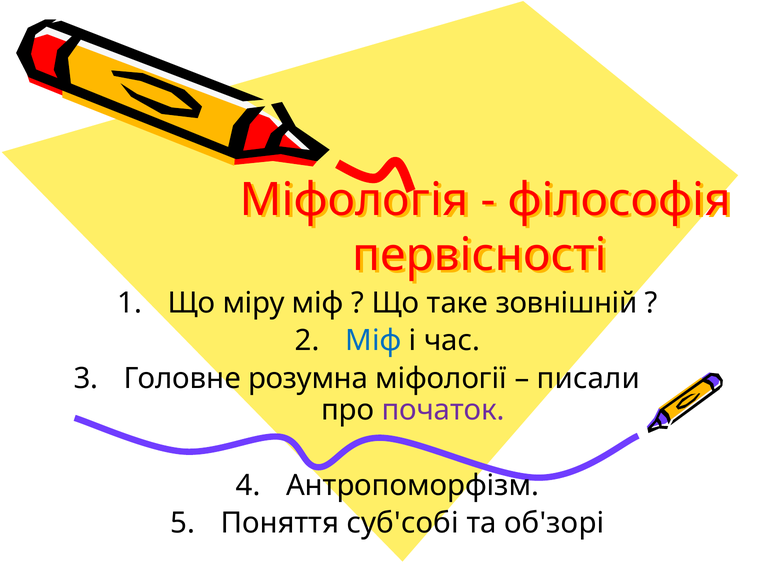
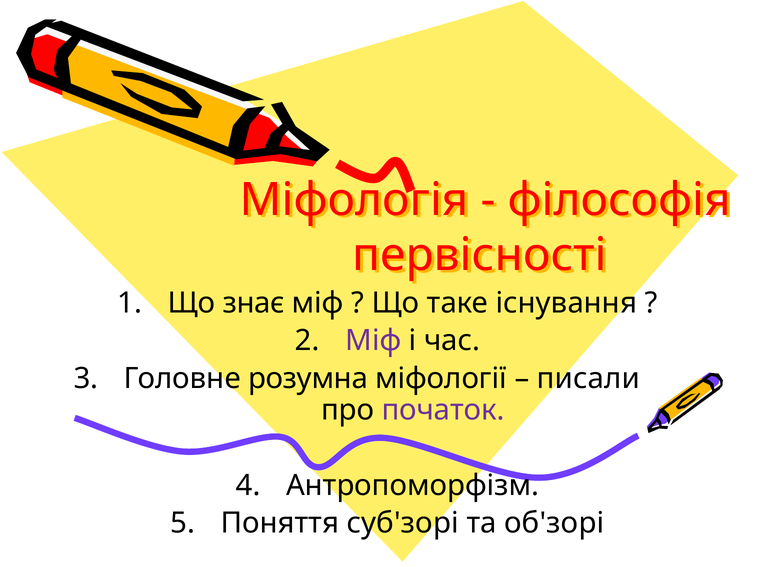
міру: міру -> знає (254, 303)
зовнішній: зовнішній -> існування (566, 303)
Міф colour: blue -> purple (373, 341)
суб'собі: суб'собі -> суб'зорі (403, 524)
